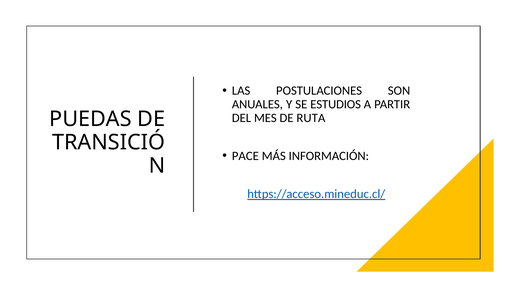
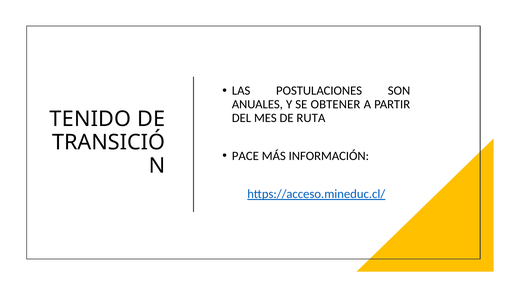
ESTUDIOS: ESTUDIOS -> OBTENER (335, 104)
PUEDAS: PUEDAS -> TENIDO (90, 119)
